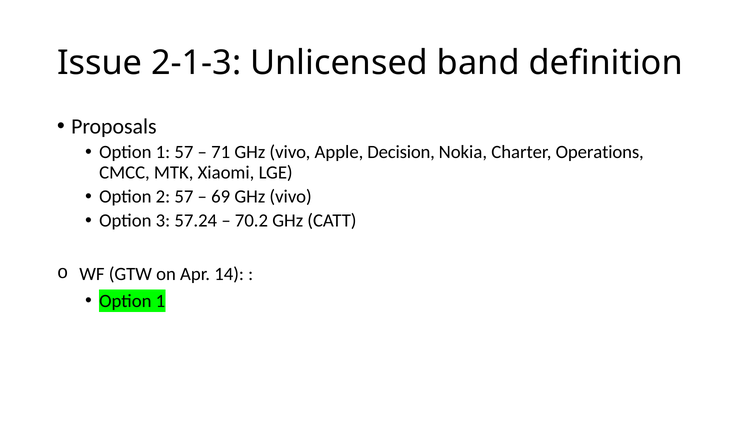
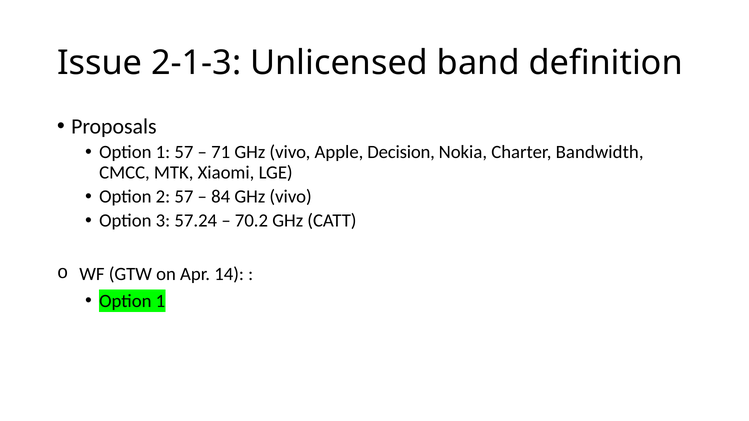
Operations: Operations -> Bandwidth (600, 152)
69: 69 -> 84 (221, 197)
